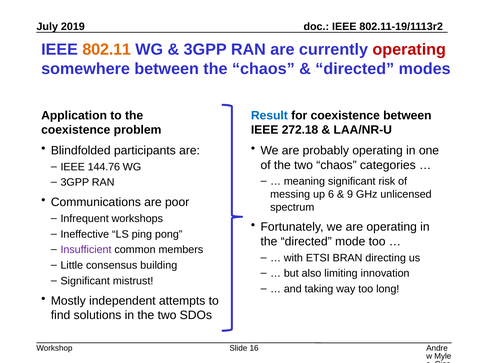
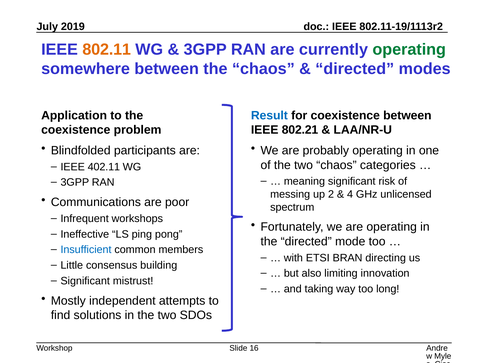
operating colour: red -> green (409, 50)
272.18: 272.18 -> 802.21 (300, 130)
144.76: 144.76 -> 402.11 (104, 167)
6: 6 -> 2 (331, 194)
9: 9 -> 4 (350, 194)
Insufficient colour: purple -> blue (86, 250)
